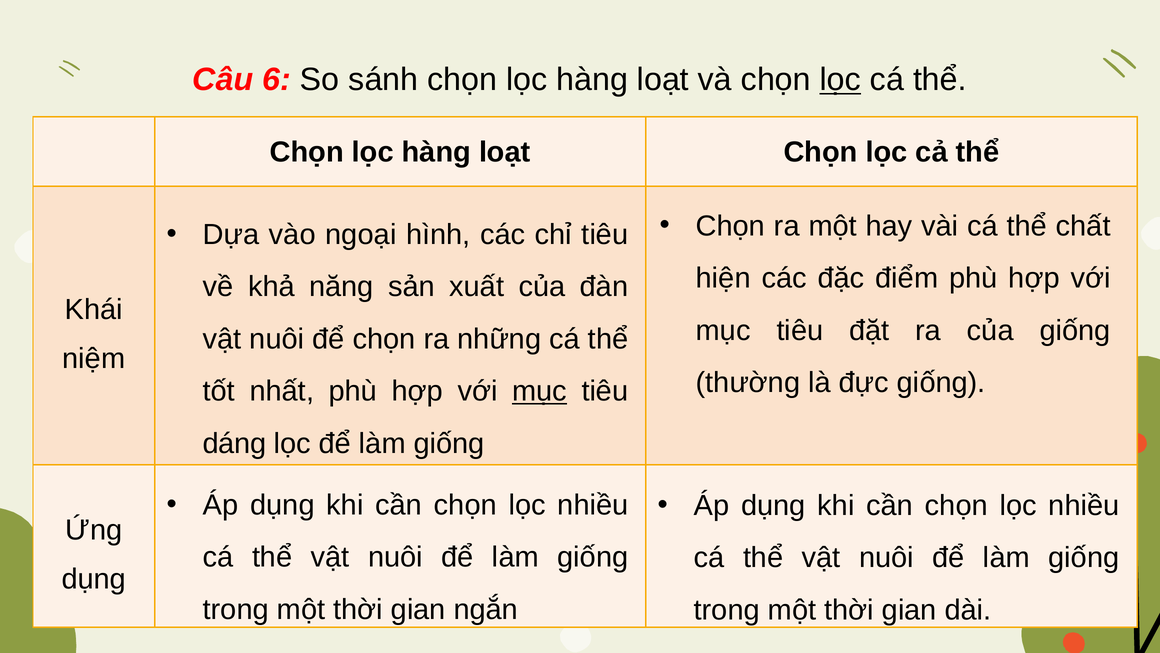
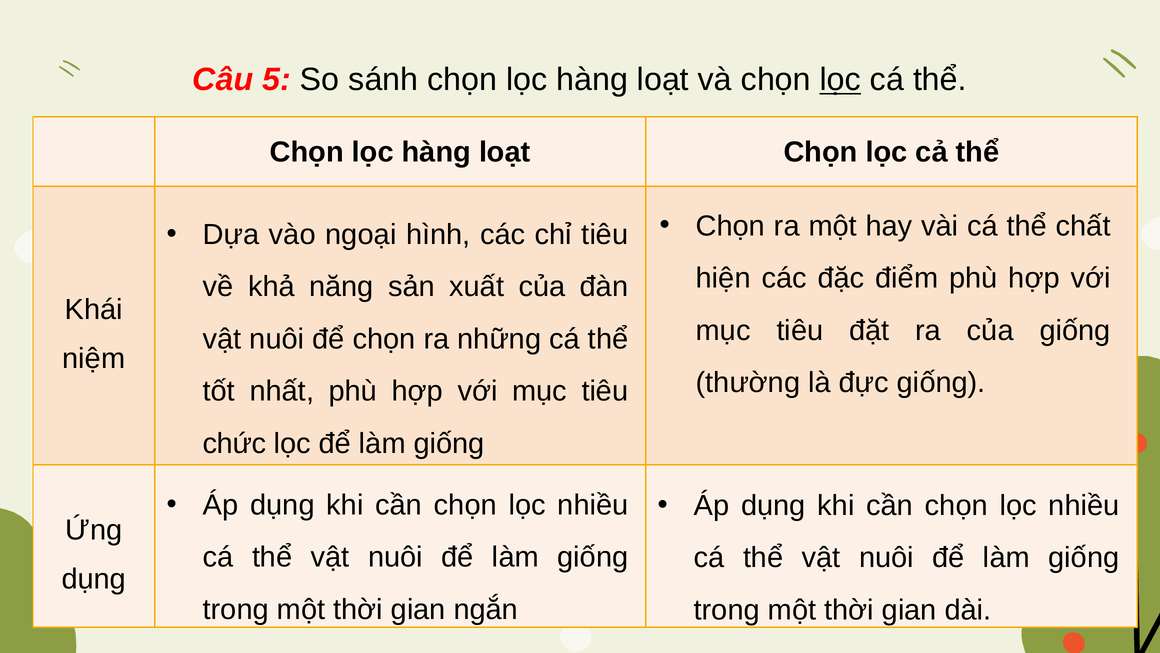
6: 6 -> 5 (277, 80)
mục underline: present -> none (540, 391)
dáng: dáng -> chức (234, 443)
